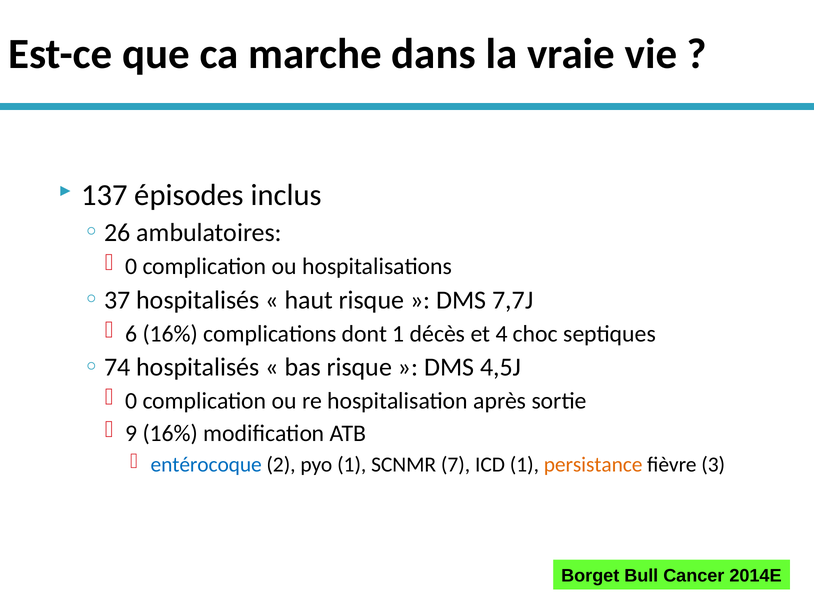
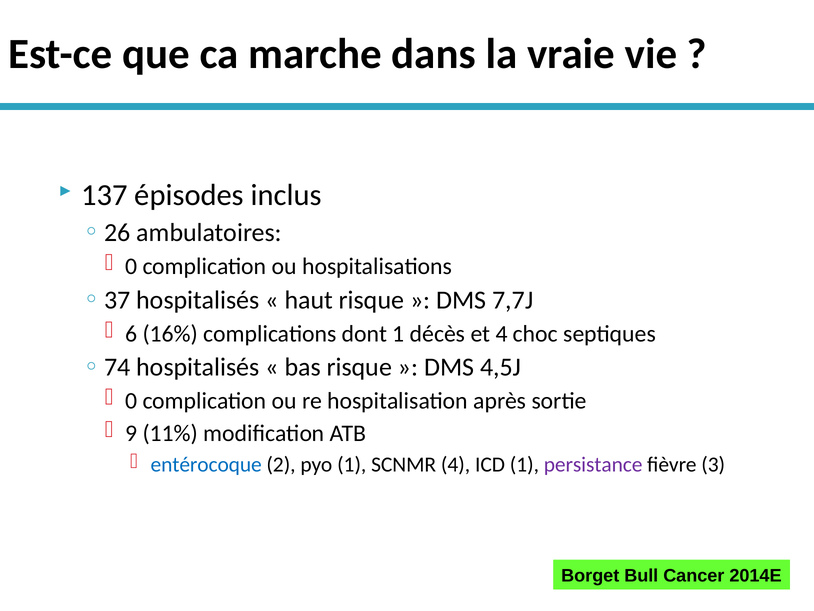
9 16%: 16% -> 11% (170, 433)
SCNMR 7: 7 -> 4 (456, 464)
persistance colour: orange -> purple (593, 464)
